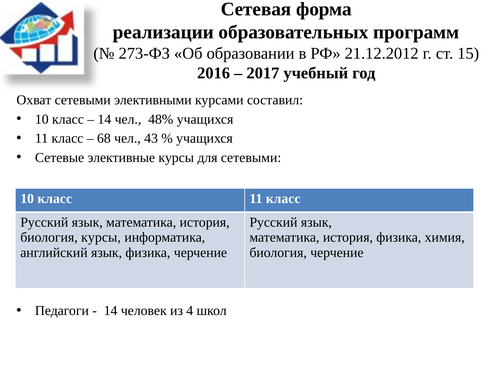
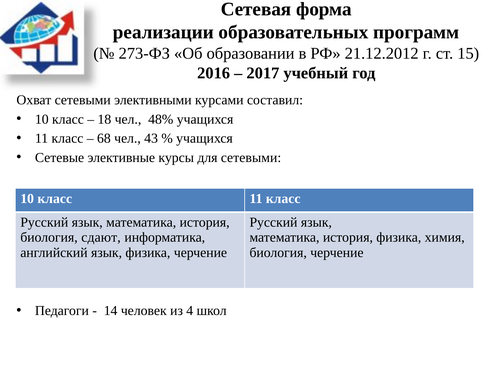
14: 14 -> 18 (104, 119)
биология курсы: курсы -> сдают (101, 238)
